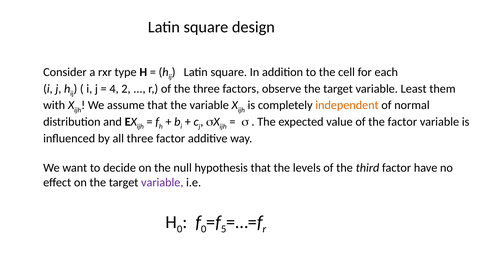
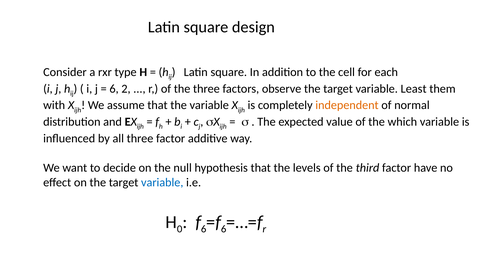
4: 4 -> 6 (114, 89)
the factor: factor -> which (402, 122)
variable colour: purple -> blue (162, 182)
0: 0 -> 6 (204, 229)
5: 5 -> 6 (224, 229)
